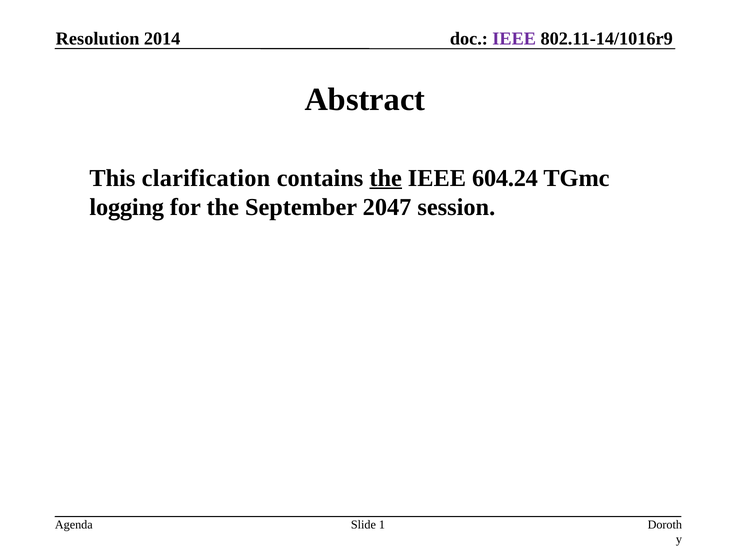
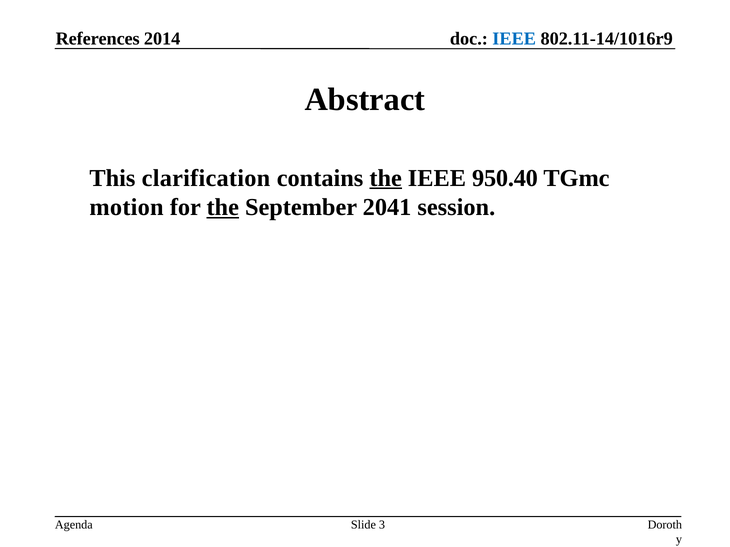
Resolution: Resolution -> References (98, 39)
IEEE colour: purple -> blue (514, 39)
604.24: 604.24 -> 950.40 (505, 178)
logging: logging -> motion (127, 207)
the underline: none -> present (223, 207)
2047: 2047 -> 2041 (387, 207)
1: 1 -> 3 (382, 525)
